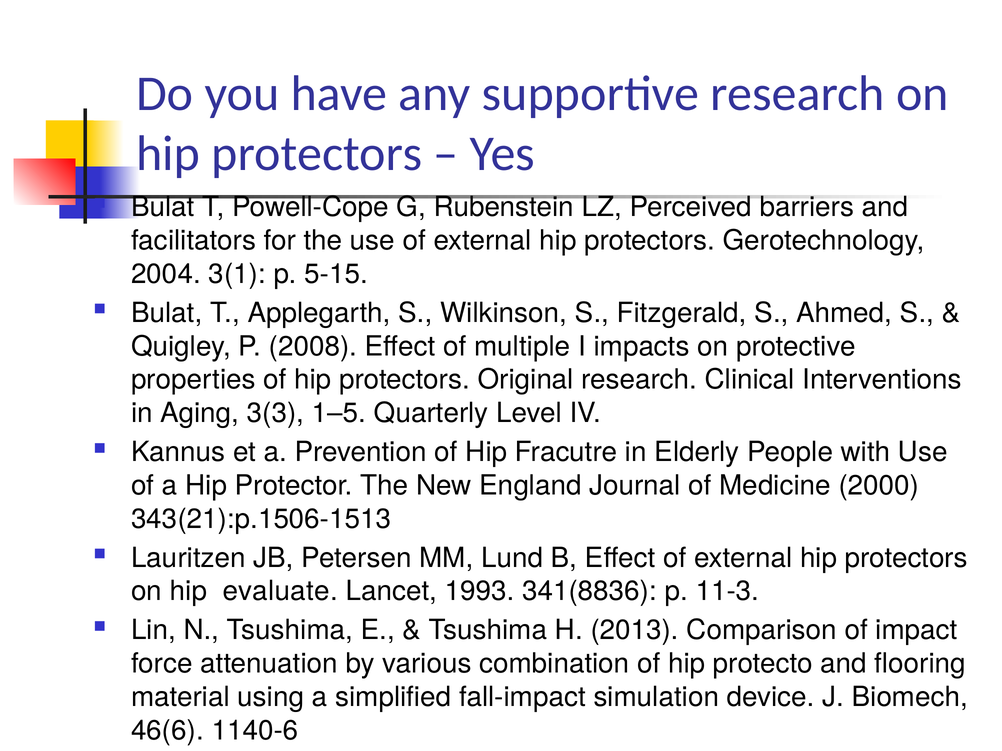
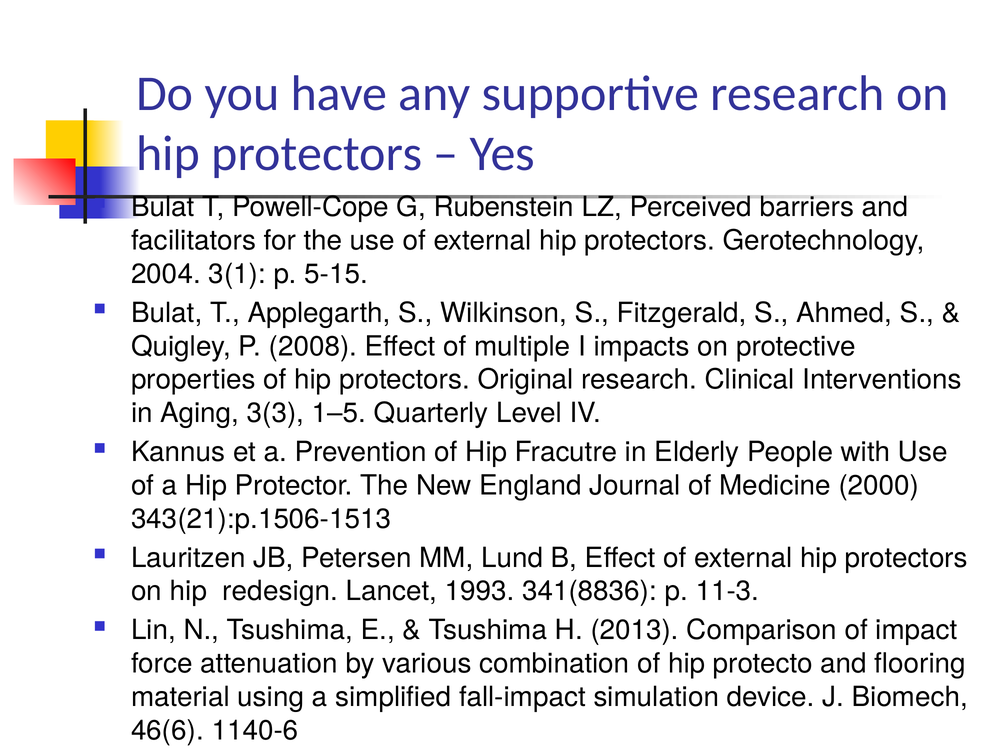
evaluate: evaluate -> redesign (280, 592)
